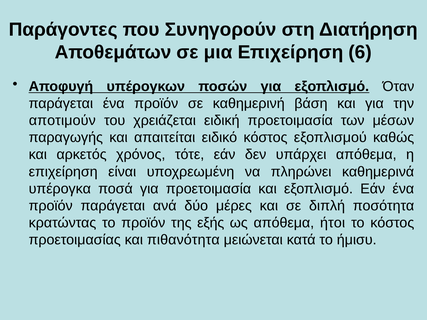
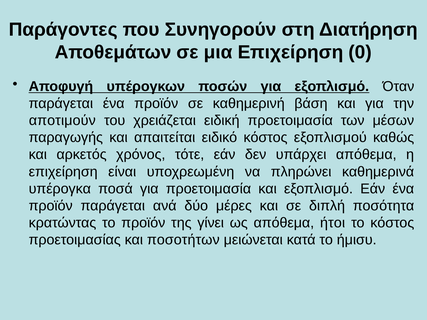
6: 6 -> 0 (360, 52)
εξής: εξής -> γίνει (211, 223)
πιθανότητα: πιθανότητα -> ποσοτήτων (183, 240)
